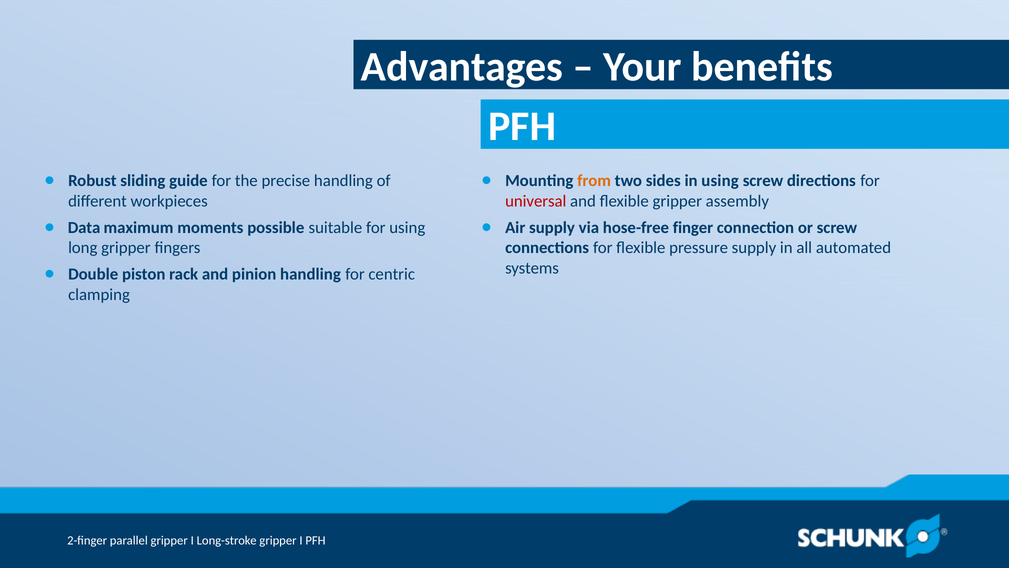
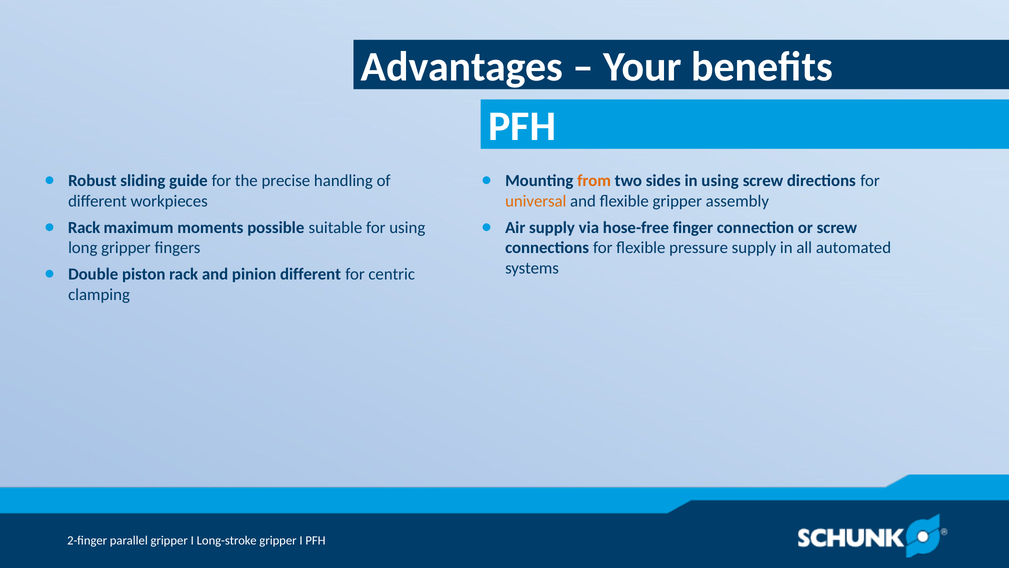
universal colour: red -> orange (536, 201)
Data: Data -> Rack (84, 227)
pinion handling: handling -> different (311, 274)
